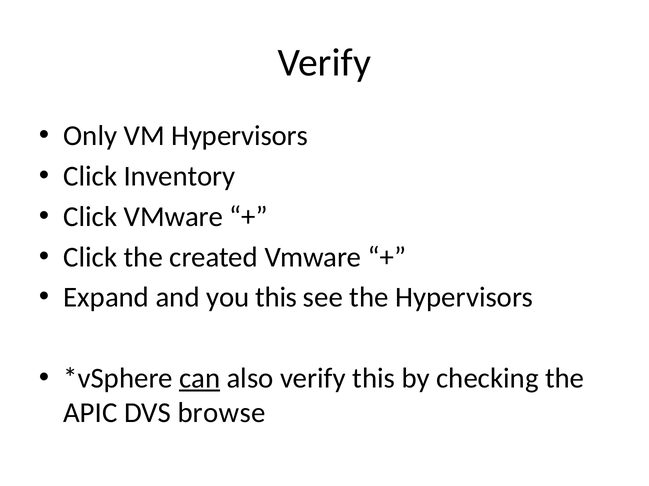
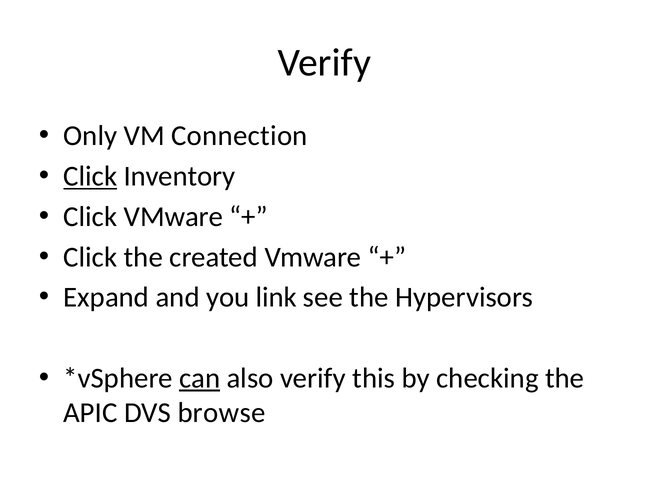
VM Hypervisors: Hypervisors -> Connection (239, 136)
Click underline: none -> present (90, 177)
you this: this -> link (276, 298)
